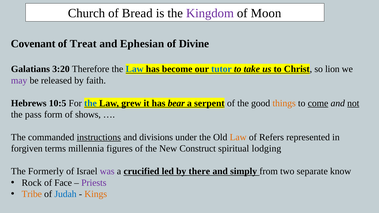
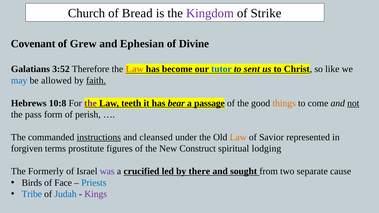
Moon: Moon -> Strike (266, 13)
Treat: Treat -> Grew (83, 44)
3:20: 3:20 -> 3:52 (61, 69)
Law colour: blue -> orange (135, 69)
take: take -> sent (252, 69)
lion: lion -> like (332, 69)
may colour: purple -> blue (19, 81)
released: released -> allowed (56, 81)
faith underline: none -> present (96, 81)
10:5: 10:5 -> 10:8 (58, 103)
the colour: blue -> purple (90, 103)
grew: grew -> teeth (131, 103)
serpent: serpent -> passage (209, 103)
come underline: present -> none (318, 103)
shows: shows -> perish (88, 115)
divisions: divisions -> cleansed (156, 137)
Refers: Refers -> Savior (272, 137)
millennia: millennia -> prostitute (86, 149)
simply: simply -> sought (244, 171)
know: know -> cause (341, 171)
Rock: Rock -> Birds (32, 183)
Priests colour: purple -> blue (94, 183)
Tribe colour: orange -> blue (32, 194)
Kings colour: orange -> purple (96, 194)
